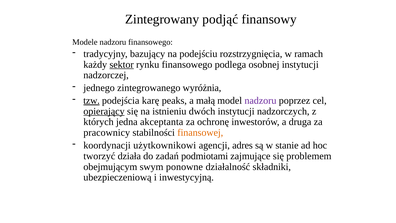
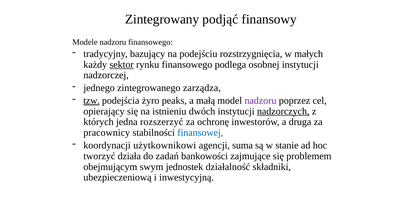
ramach: ramach -> małych (309, 54)
wyróżnia: wyróżnia -> zarządza (202, 88)
karę: karę -> żyro (151, 100)
opierający underline: present -> none (104, 111)
nadzorczych underline: none -> present (283, 111)
akceptanta: akceptanta -> rozszerzyć (162, 122)
finansowej colour: orange -> blue (200, 133)
adres: adres -> suma (243, 145)
podmiotami: podmiotami -> bankowości (205, 156)
ponowne: ponowne -> jednostek (185, 167)
